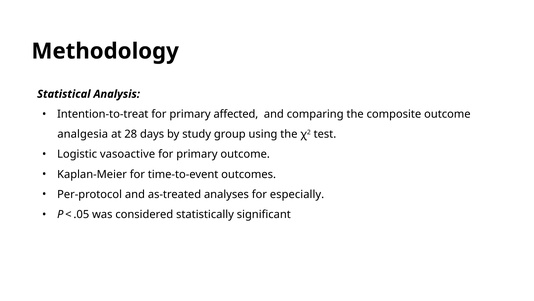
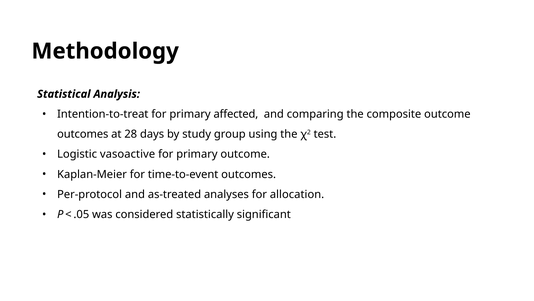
analgesia: analgesia -> outcomes (83, 134)
especially: especially -> allocation (297, 194)
